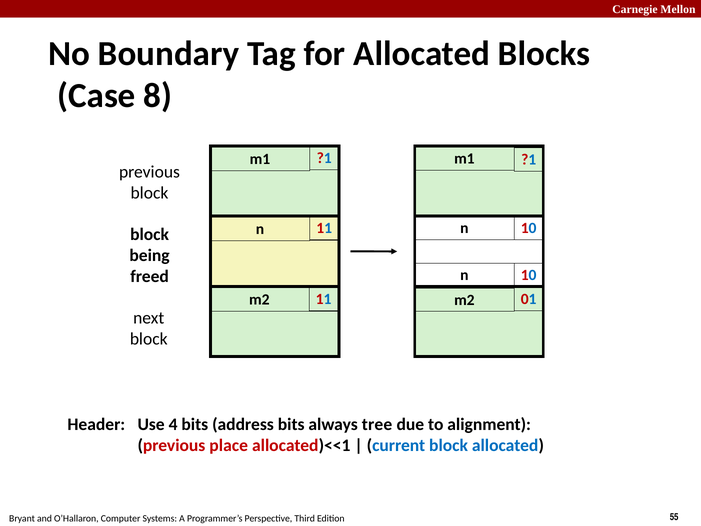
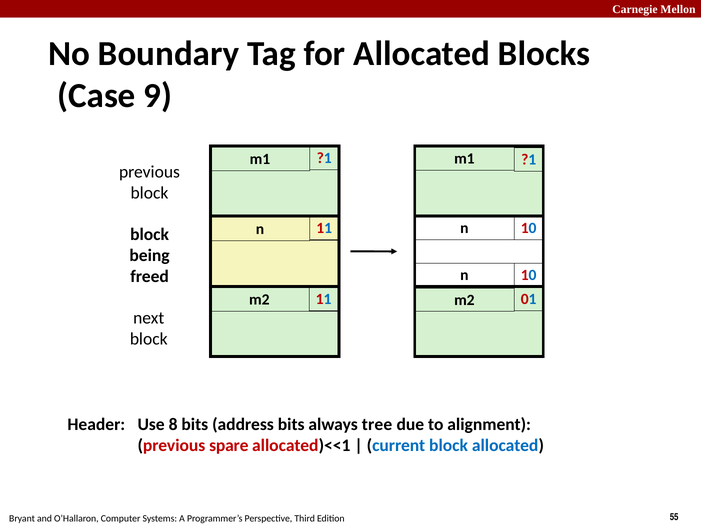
8: 8 -> 9 (158, 96)
4: 4 -> 8 (173, 424)
place: place -> spare (229, 445)
